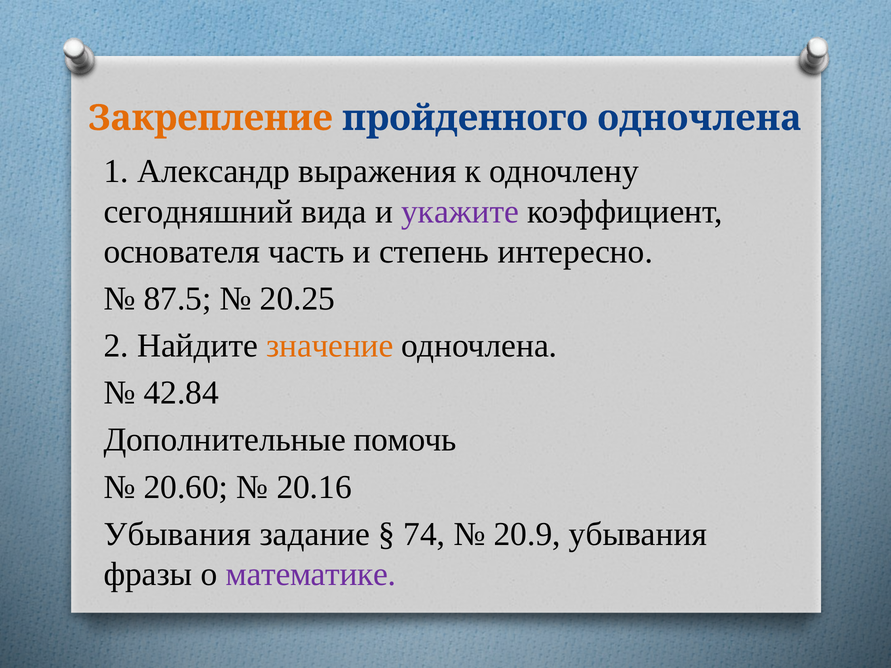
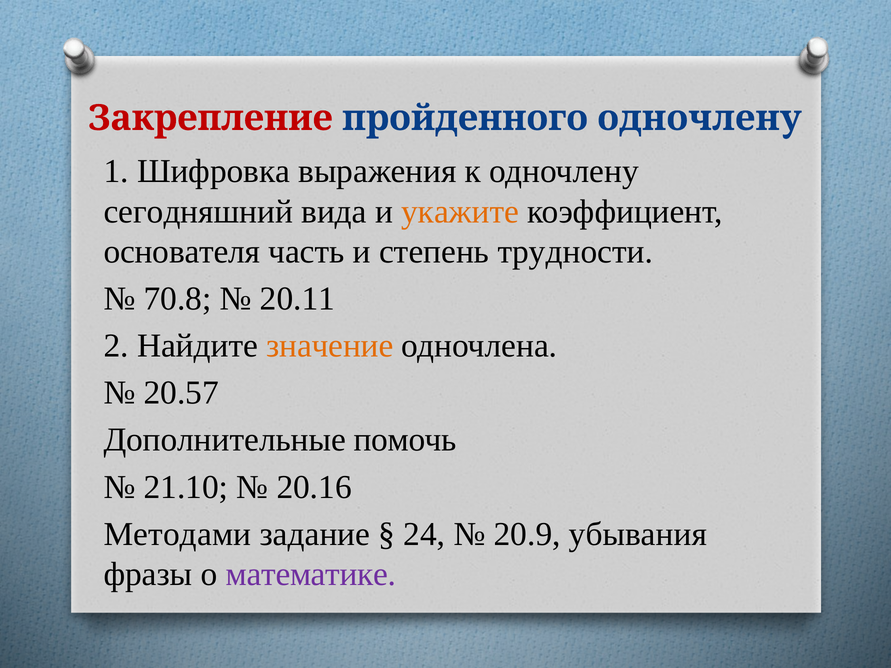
Закрепление colour: orange -> red (211, 118)
пройденного одночлена: одночлена -> одночлену (700, 118)
Александр: Александр -> Шифровка (214, 172)
укажите colour: purple -> orange (460, 212)
интересно: интересно -> трудности (575, 252)
87.5: 87.5 -> 70.8 (178, 299)
20.25: 20.25 -> 20.11 (298, 299)
42.84: 42.84 -> 20.57 (181, 393)
20.60: 20.60 -> 21.10 (186, 487)
Убывания: Убывания -> Методами (177, 534)
74: 74 -> 24 (424, 534)
